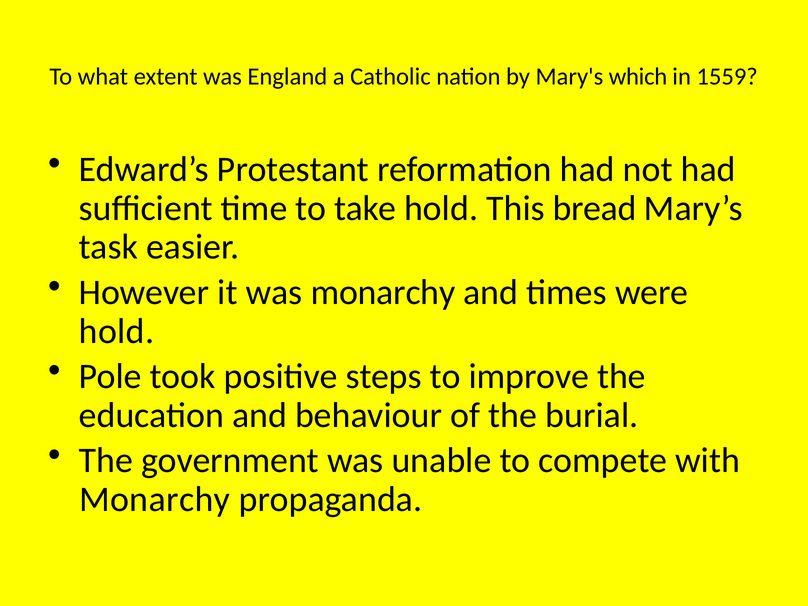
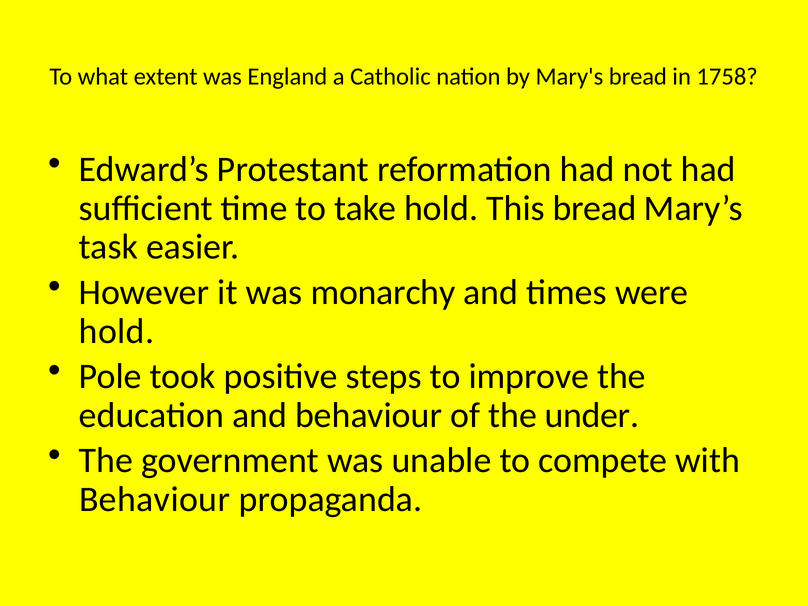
Mary's which: which -> bread (638, 76)
1559: 1559 -> 1758 (727, 76)
burial: burial -> under (592, 415)
Monarchy: Monarchy -> Behaviour (155, 499)
